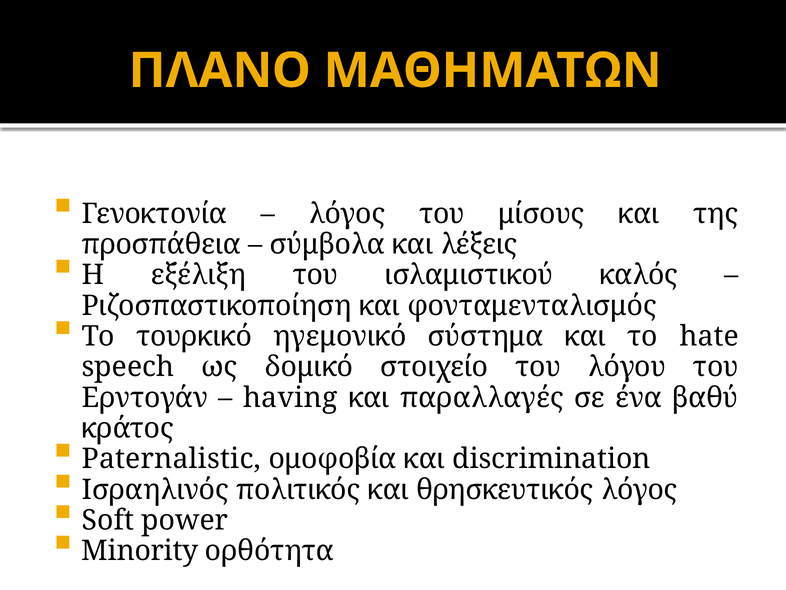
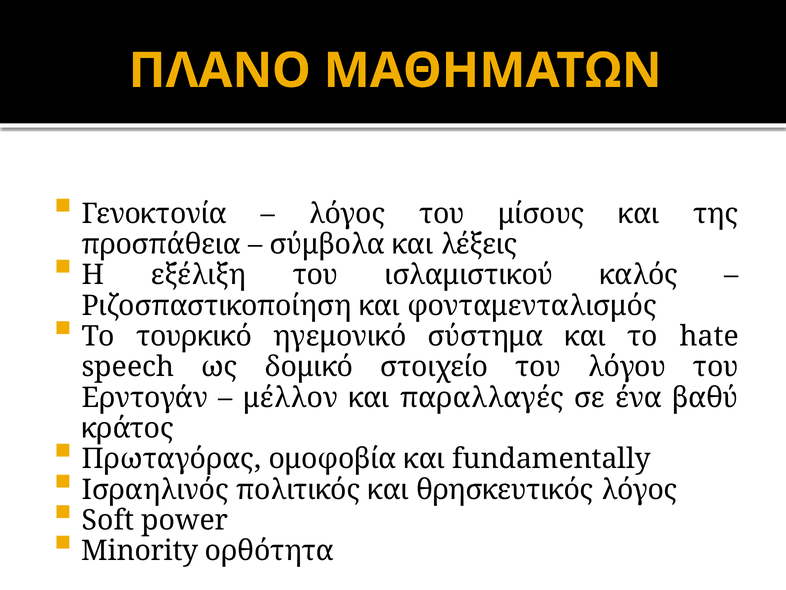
having: having -> μέλλον (291, 397)
Paternalistic: Paternalistic -> Πρωταγόρας (171, 459)
discrimination: discrimination -> fundamentally (552, 459)
